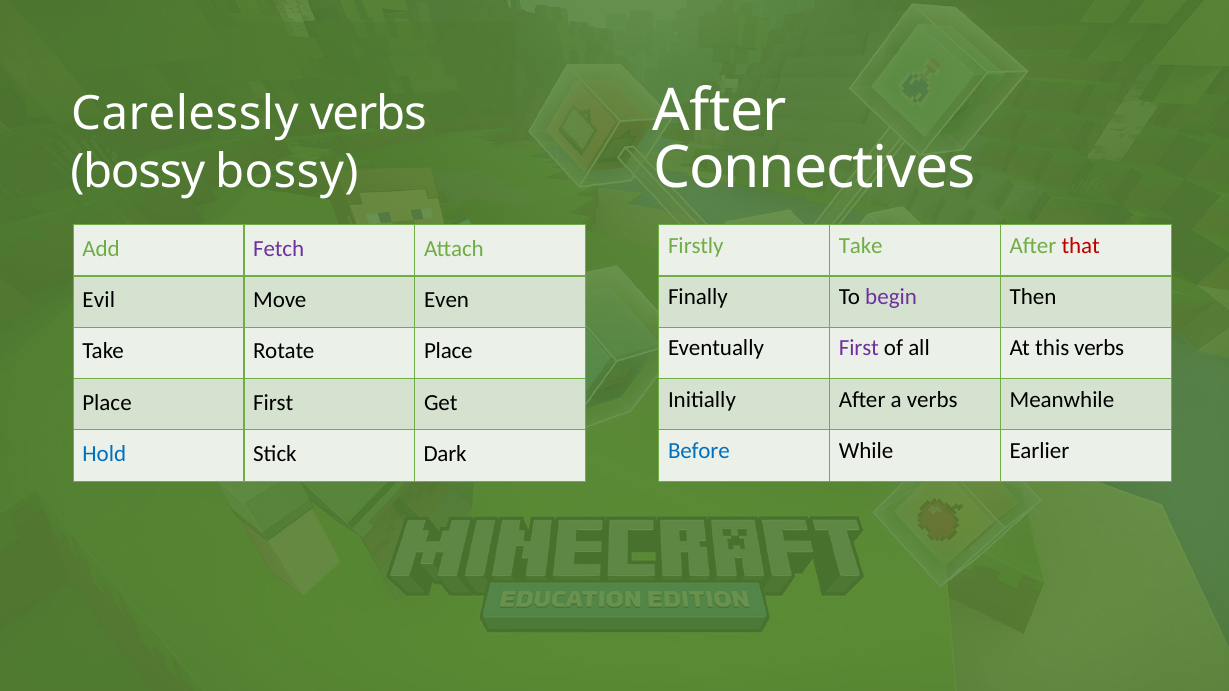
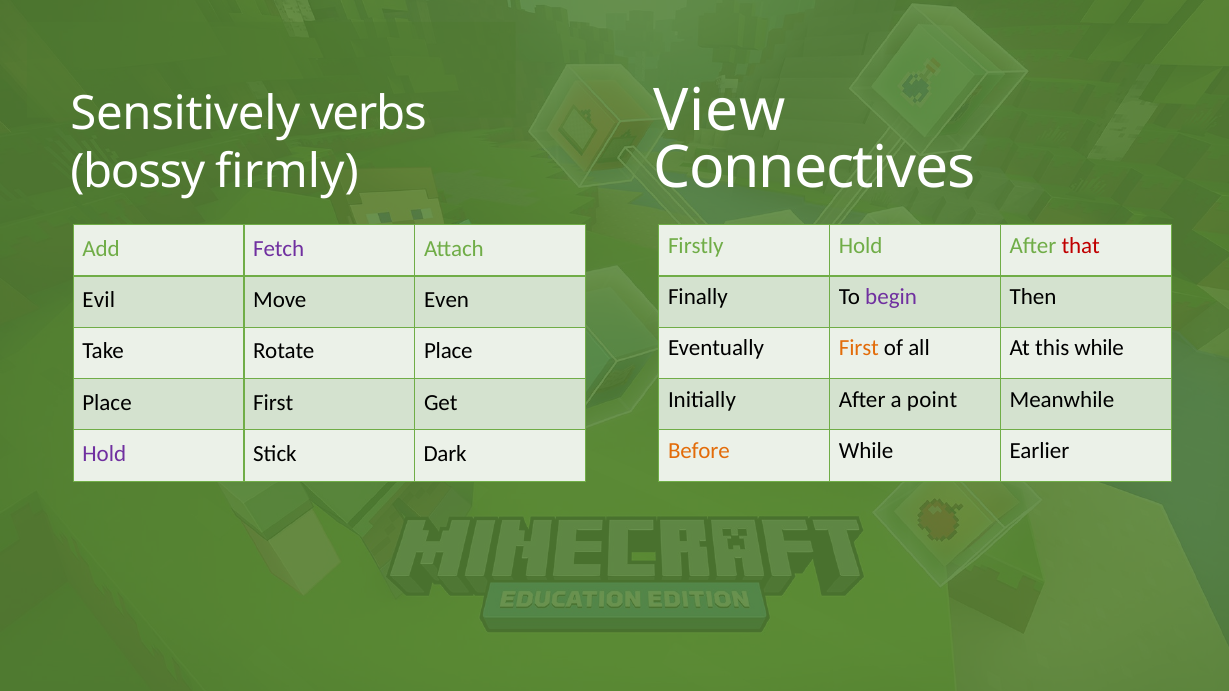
After: After -> View (719, 111)
Carelessly: Carelessly -> Sensitively (185, 114)
bossy bossy: bossy -> firmly (287, 172)
Firstly Take: Take -> Hold (861, 246)
First colour: purple -> orange (859, 348)
this verbs: verbs -> while (1099, 348)
a verbs: verbs -> point (932, 400)
Before colour: blue -> orange (699, 451)
Hold colour: blue -> purple (104, 454)
